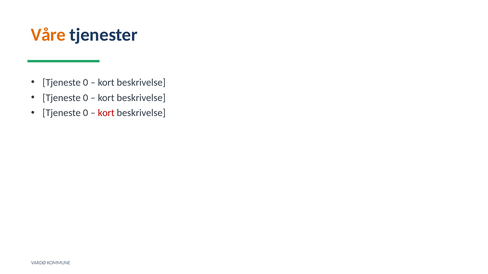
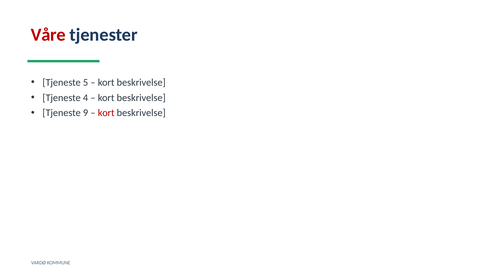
Våre colour: orange -> red (48, 35)
0: 0 -> 5 (86, 83)
0: 0 -> 4 (86, 98)
0: 0 -> 9 (86, 113)
